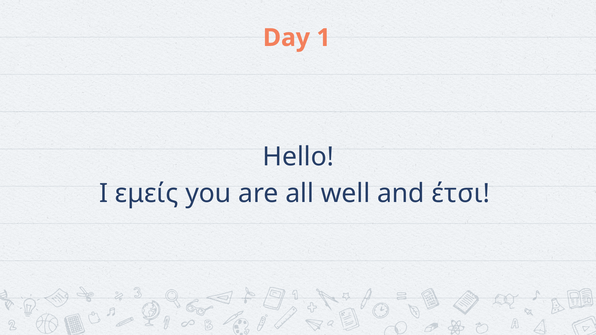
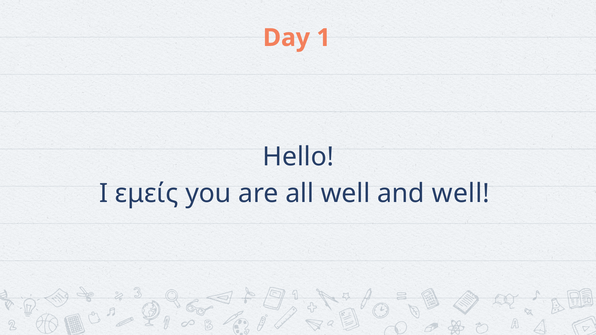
and έτσι: έτσι -> well (461, 194)
